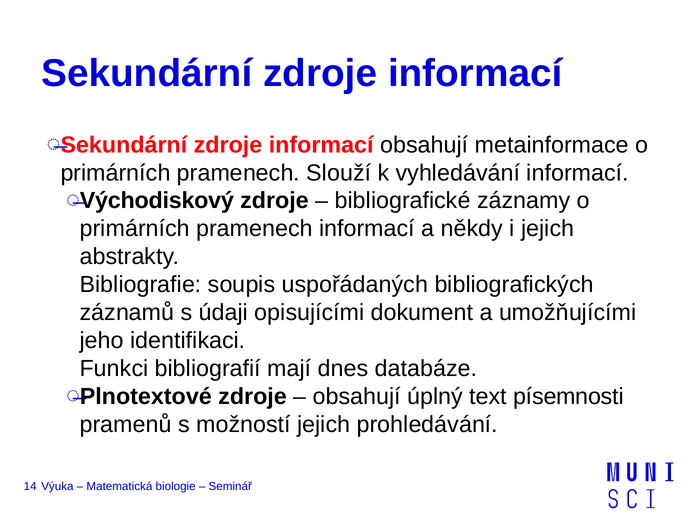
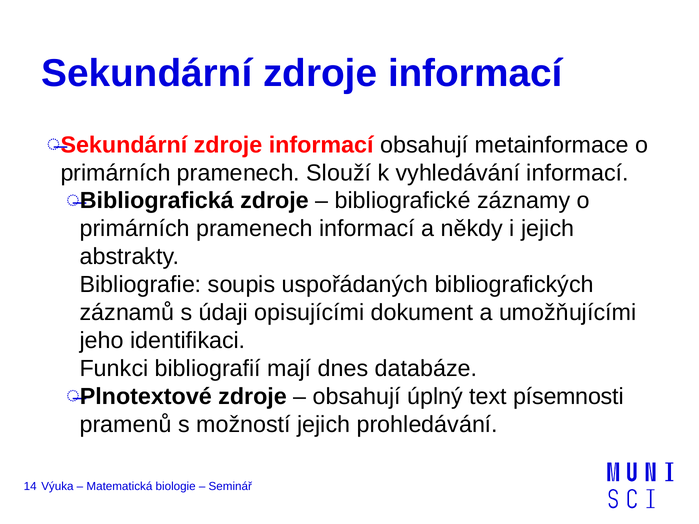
Východiskový: Východiskový -> Bibliografická (157, 201)
